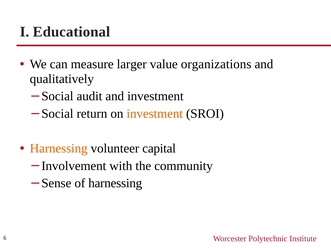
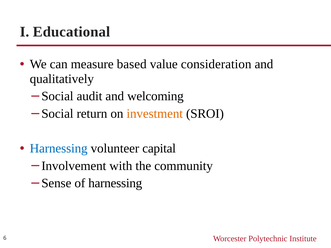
larger: larger -> based (132, 64)
organizations: organizations -> consideration (216, 64)
and investment: investment -> welcoming (155, 96)
Harnessing colour: orange -> blue (59, 149)
